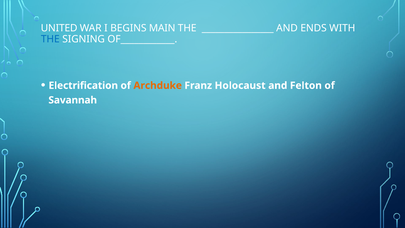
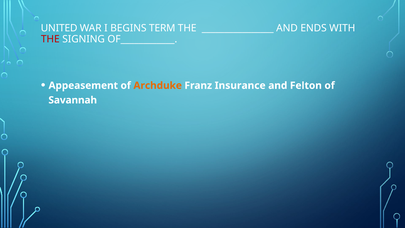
MAIN: MAIN -> TERM (162, 28)
THE colour: blue -> red (50, 39)
Electrification: Electrification -> Appeasement (83, 85)
Holocaust: Holocaust -> Insurance (240, 85)
